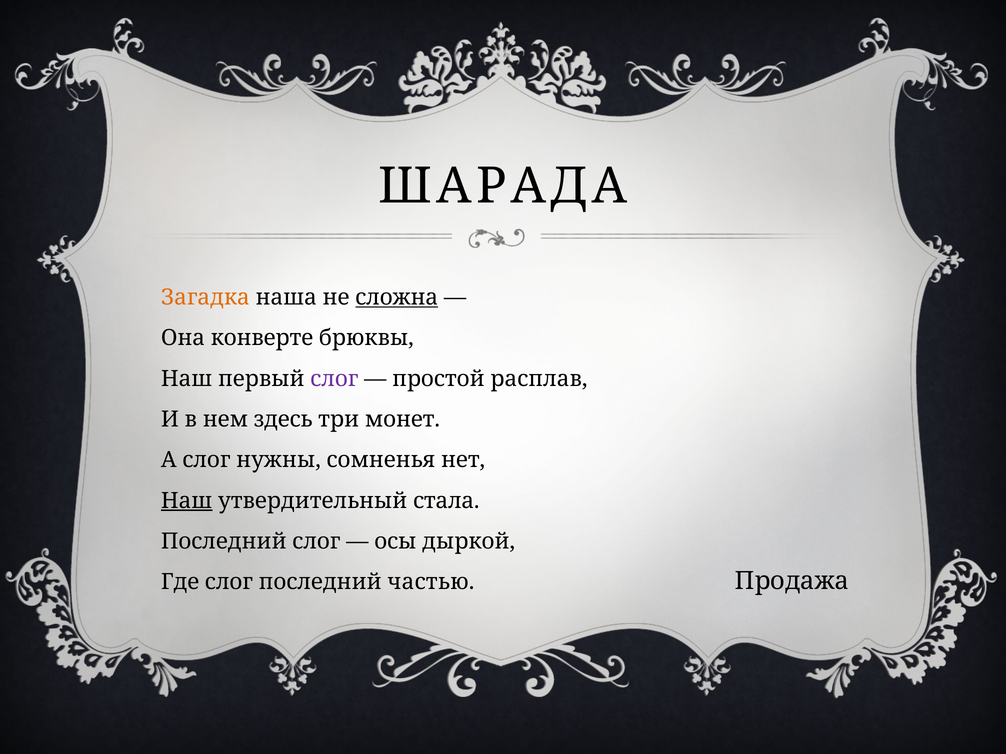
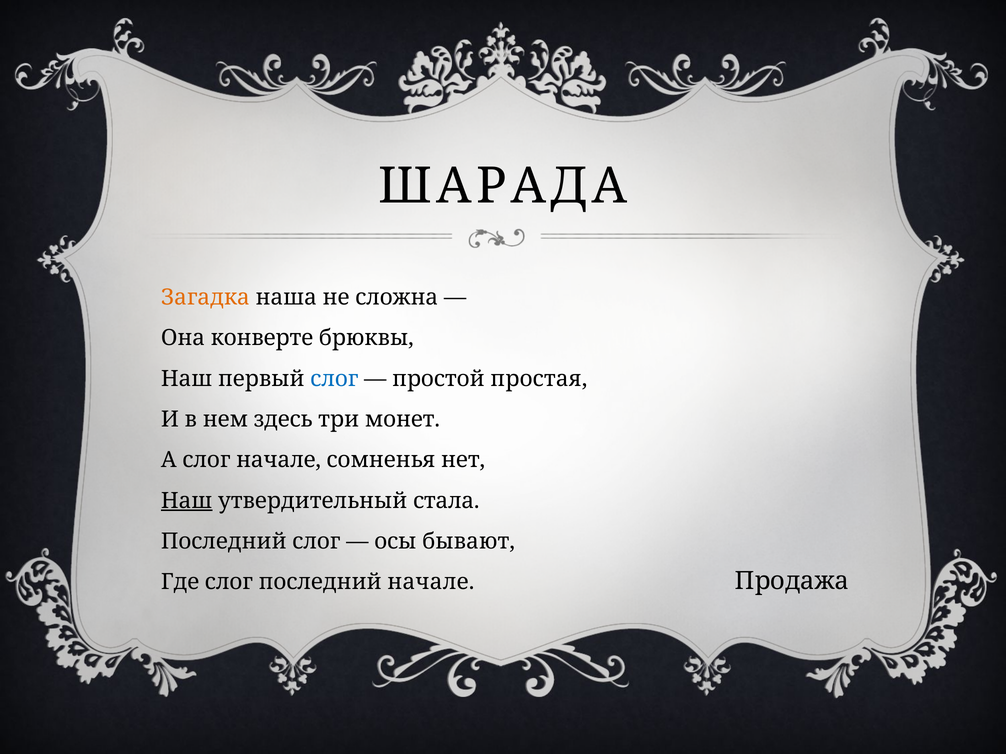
сложна underline: present -> none (397, 298)
слог colour: purple -> blue (334, 379)
расплав: расплав -> простая (539, 379)
слог нужны: нужны -> начале (279, 460)
дыркой: дыркой -> бывают (469, 542)
последний частью: частью -> начале (431, 582)
